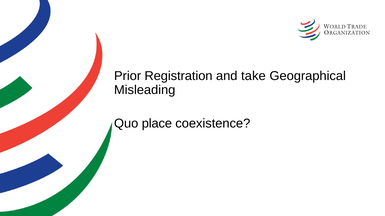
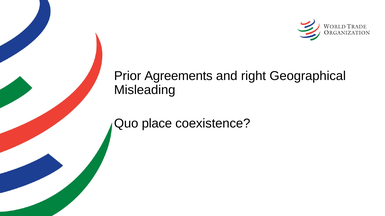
Registration: Registration -> Agreements (179, 76)
take: take -> right (254, 76)
